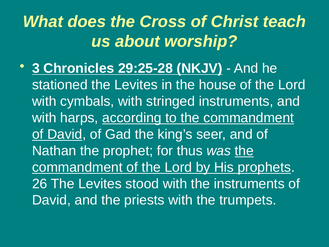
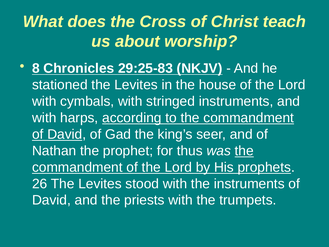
3: 3 -> 8 (36, 68)
29:25-28: 29:25-28 -> 29:25-83 (145, 68)
